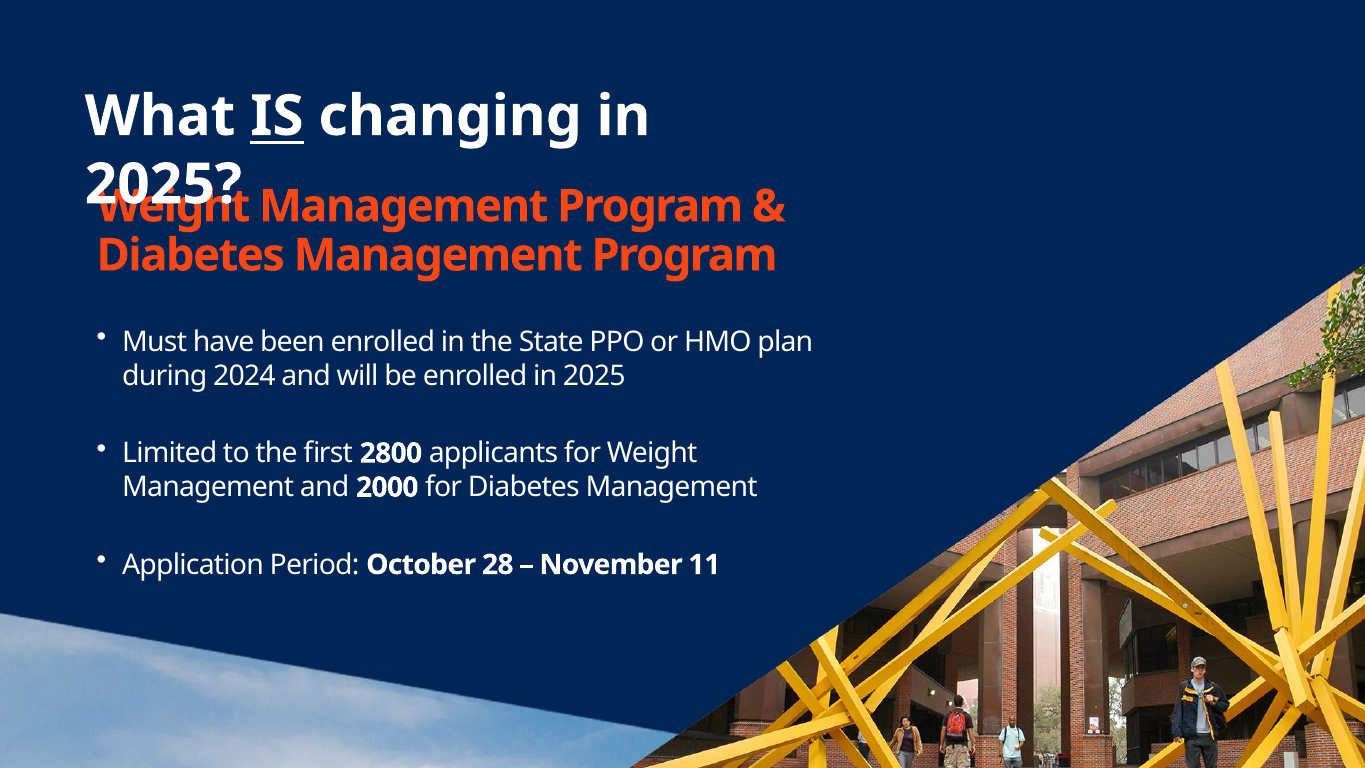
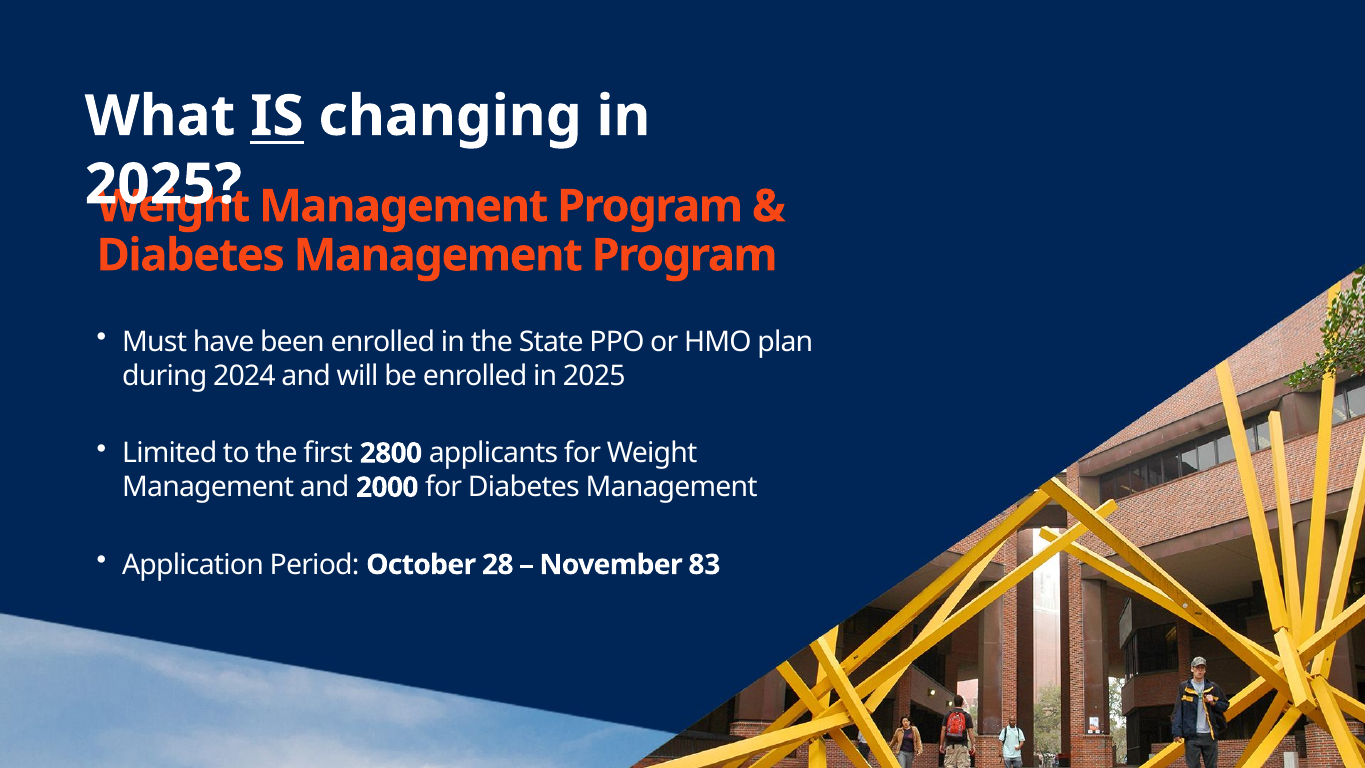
11: 11 -> 83 (704, 565)
